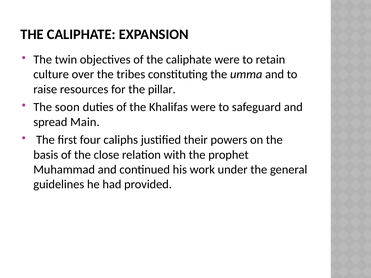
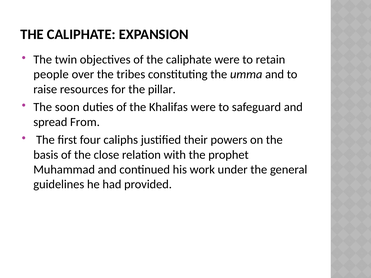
culture: culture -> people (51, 74)
Main: Main -> From (85, 122)
